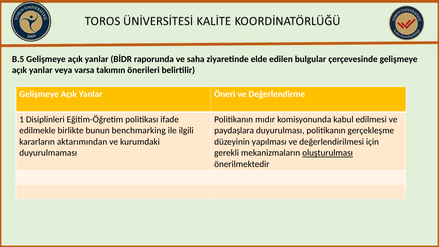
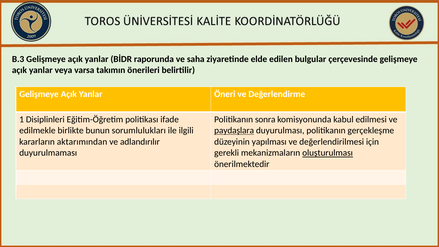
B.5: B.5 -> B.3 (18, 59)
mıdır: mıdır -> sonra (265, 119)
benchmarking: benchmarking -> sorumlulukları (139, 131)
paydaşlara underline: none -> present (234, 131)
kurumdaki: kurumdaki -> adlandırılır (140, 142)
